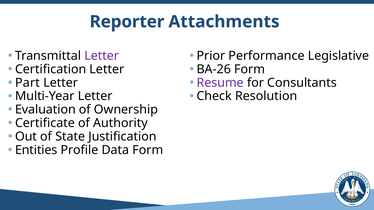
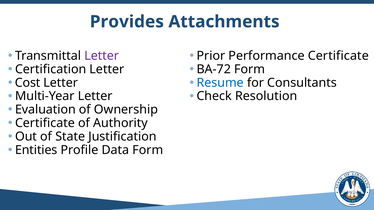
Reporter: Reporter -> Provides (127, 22)
Performance Legislative: Legislative -> Certificate (338, 56)
BA-26: BA-26 -> BA-72 (214, 69)
Part: Part -> Cost (28, 83)
Resume colour: purple -> blue (220, 83)
